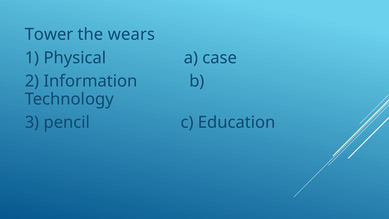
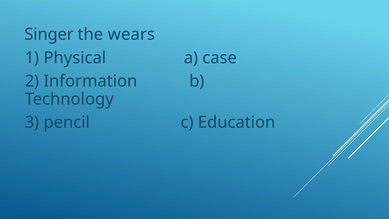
Tower: Tower -> Singer (49, 34)
